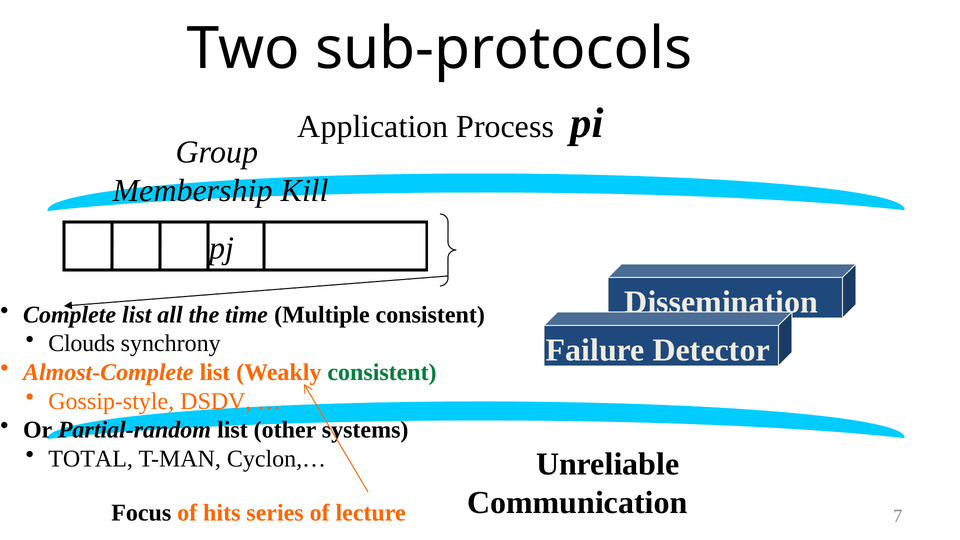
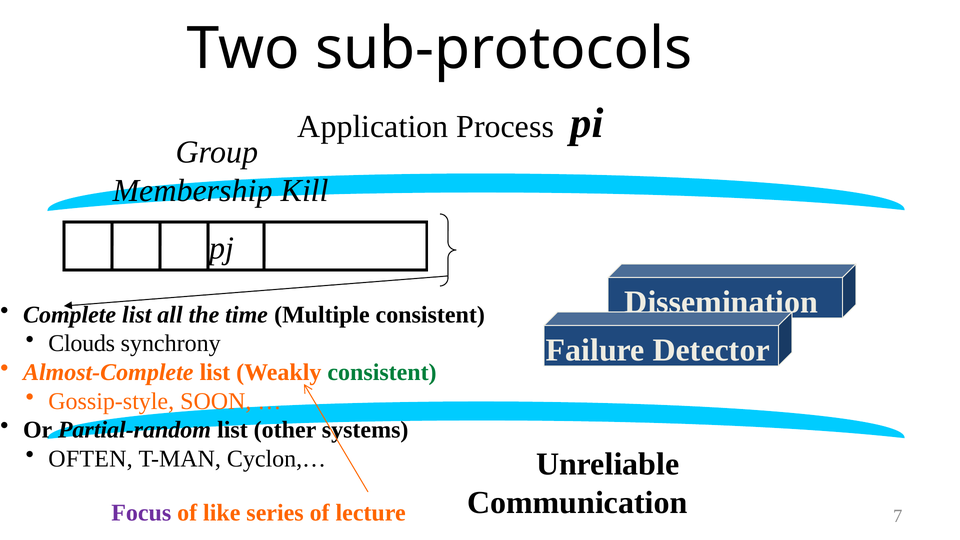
DSDV: DSDV -> SOON (216, 401)
TOTAL: TOTAL -> OFTEN (91, 459)
Focus colour: black -> purple (141, 513)
hits: hits -> like (222, 513)
